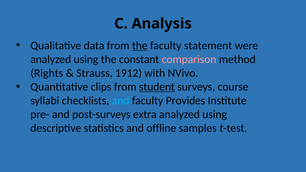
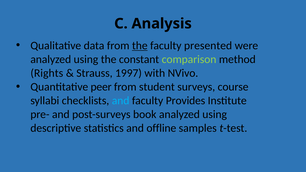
statement: statement -> presented (208, 46)
comparison colour: pink -> light green (189, 59)
1912: 1912 -> 1997 (128, 73)
clips: clips -> peer (101, 87)
student underline: present -> none (157, 87)
extra: extra -> book (145, 114)
